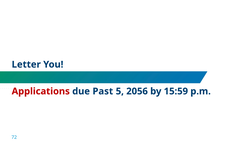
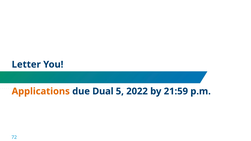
Applications colour: red -> orange (41, 91)
Past: Past -> Dual (103, 91)
2056: 2056 -> 2022 (137, 91)
15:59: 15:59 -> 21:59 (176, 91)
